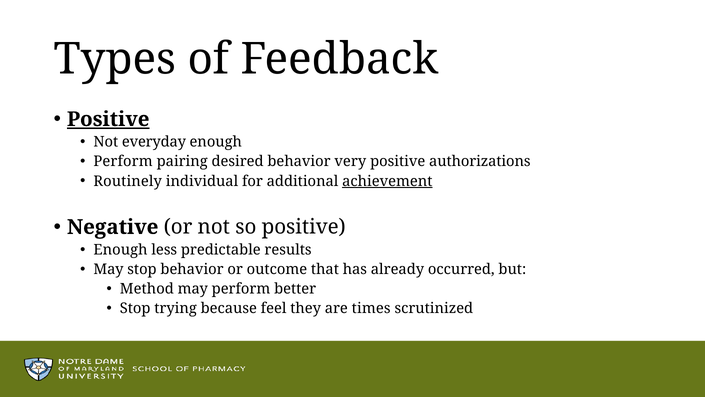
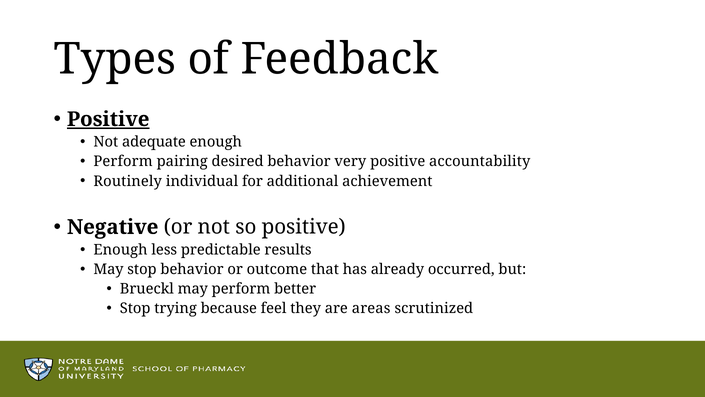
everyday: everyday -> adequate (154, 142)
authorizations: authorizations -> accountability (480, 161)
achievement underline: present -> none (387, 181)
Method: Method -> Brueckl (147, 289)
times: times -> areas (371, 308)
